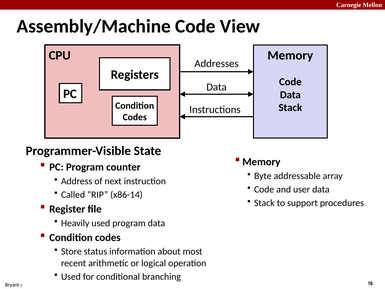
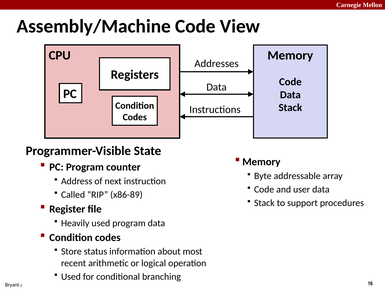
x86-14: x86-14 -> x86-89 (126, 194)
